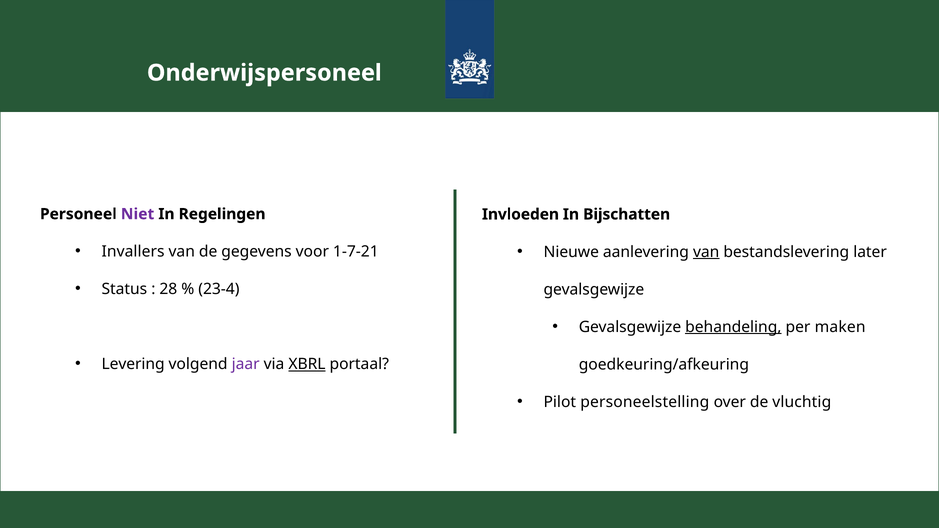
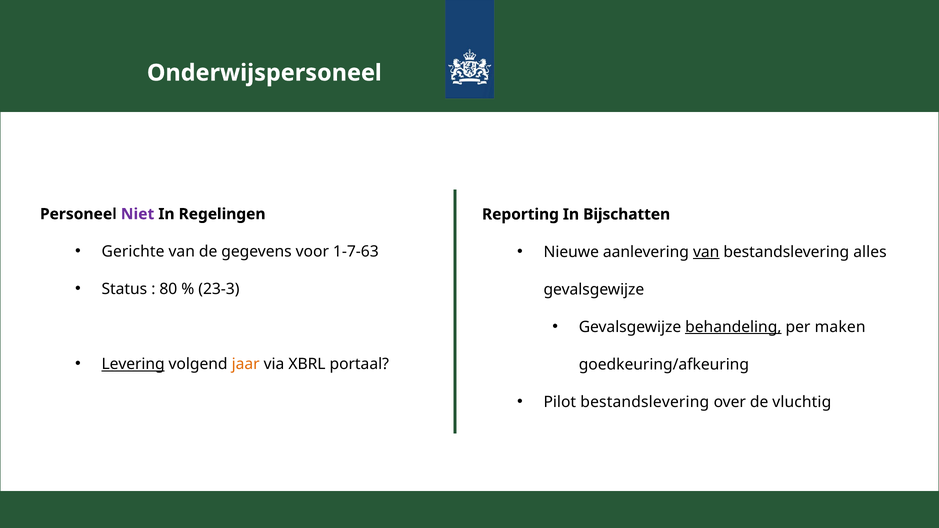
Invloeden: Invloeden -> Reporting (520, 214)
Invallers: Invallers -> Gerichte (133, 252)
1-7-21: 1-7-21 -> 1-7-63 (356, 252)
later: later -> alles (870, 252)
28: 28 -> 80 (168, 289)
23-4: 23-4 -> 23-3 (219, 289)
Levering underline: none -> present (133, 364)
jaar colour: purple -> orange (246, 364)
XBRL underline: present -> none (307, 364)
Pilot personeelstelling: personeelstelling -> bestandslevering (645, 402)
